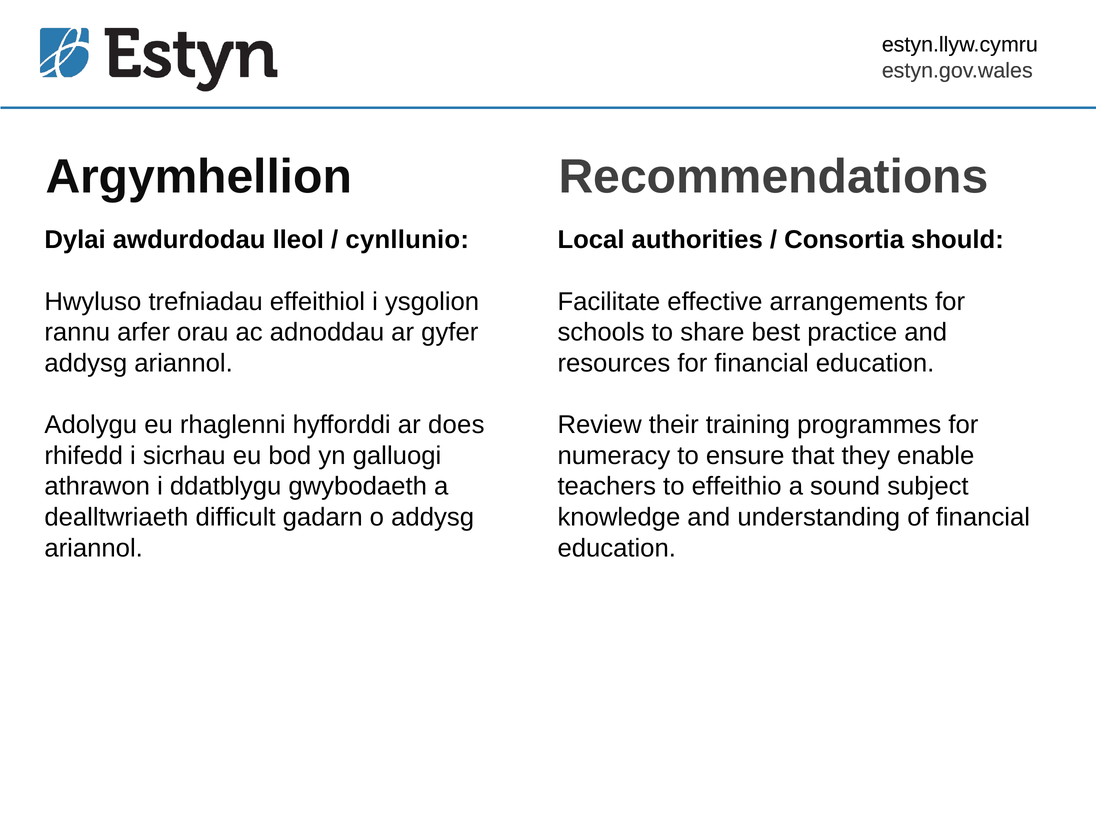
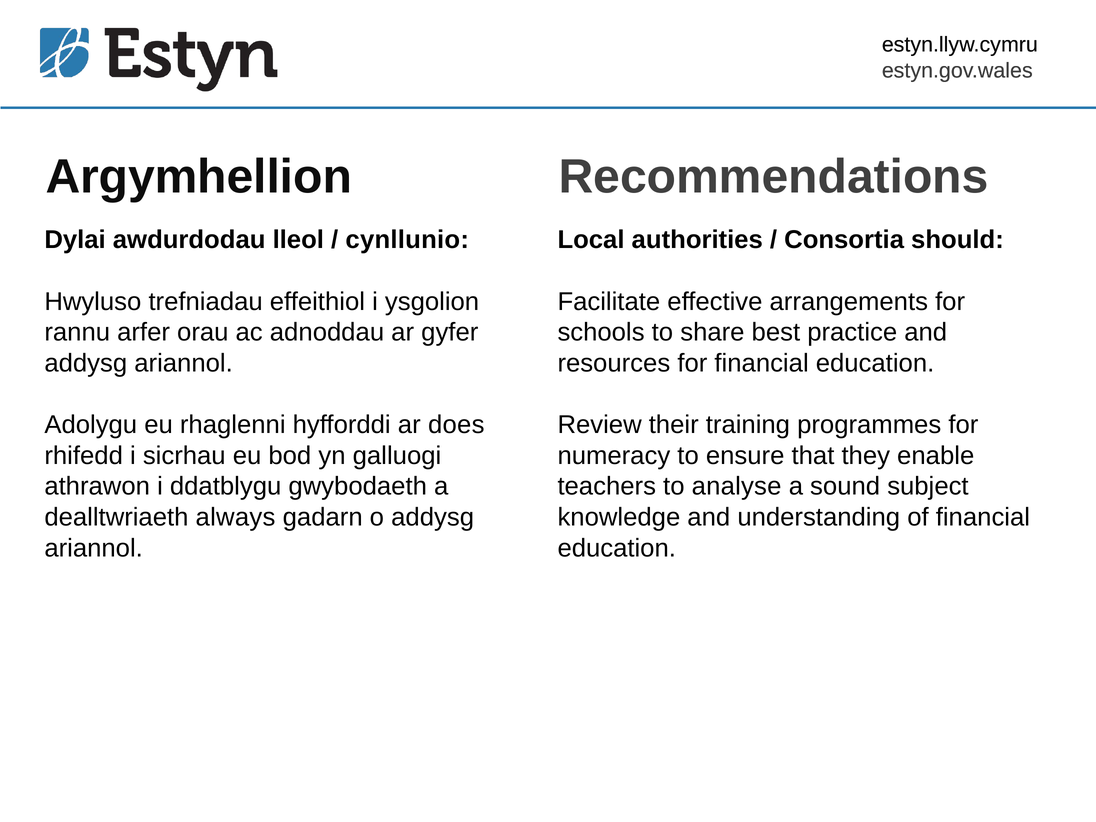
effeithio: effeithio -> analyse (737, 486)
difficult: difficult -> always (235, 517)
